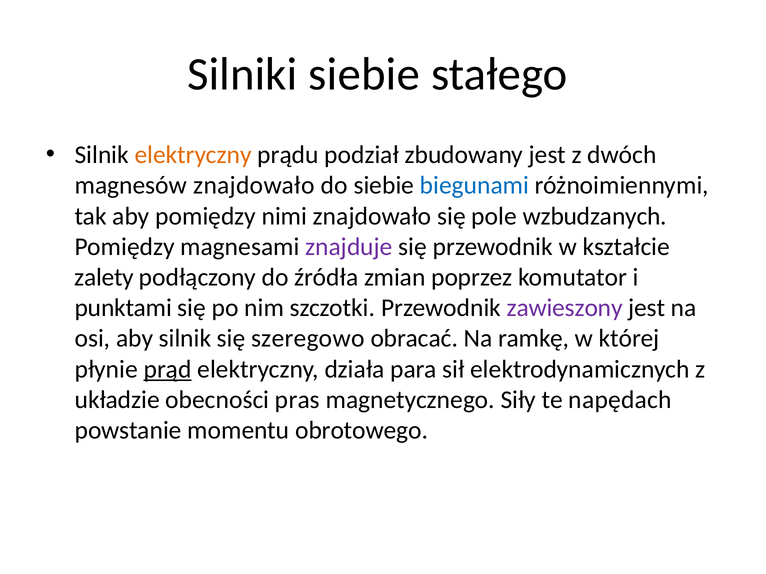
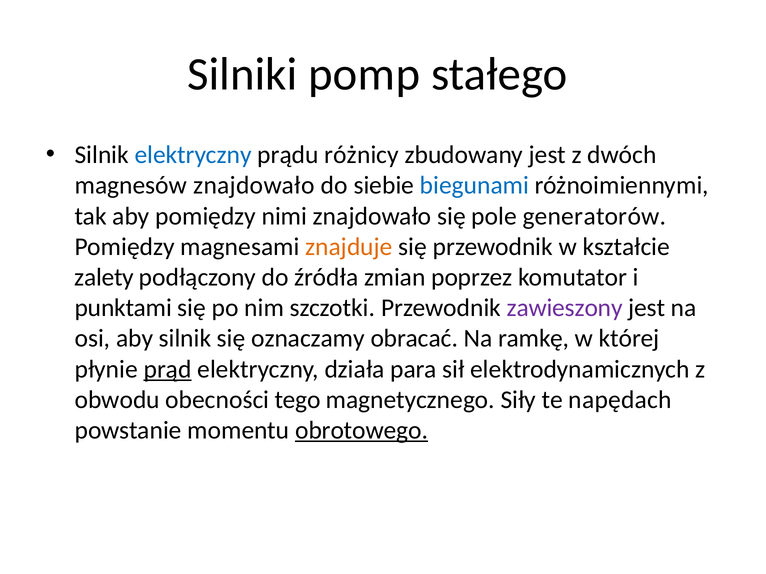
Silniki siebie: siebie -> pomp (364, 74)
elektryczny colour: orange -> blue (193, 155)
podział: podział -> różnicy (362, 155)
wzbudzanych: wzbudzanych -> generatorów (594, 216)
znajduje colour: purple -> orange (349, 247)
szeregowo: szeregowo -> oznaczamy (308, 339)
układzie: układzie -> obwodu (117, 400)
pras: pras -> tego (298, 400)
obrotowego underline: none -> present (362, 431)
